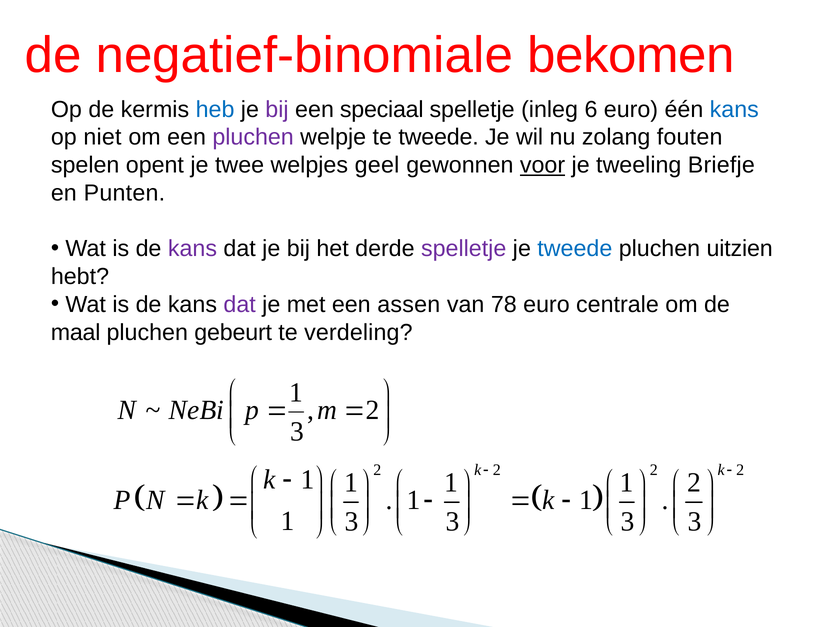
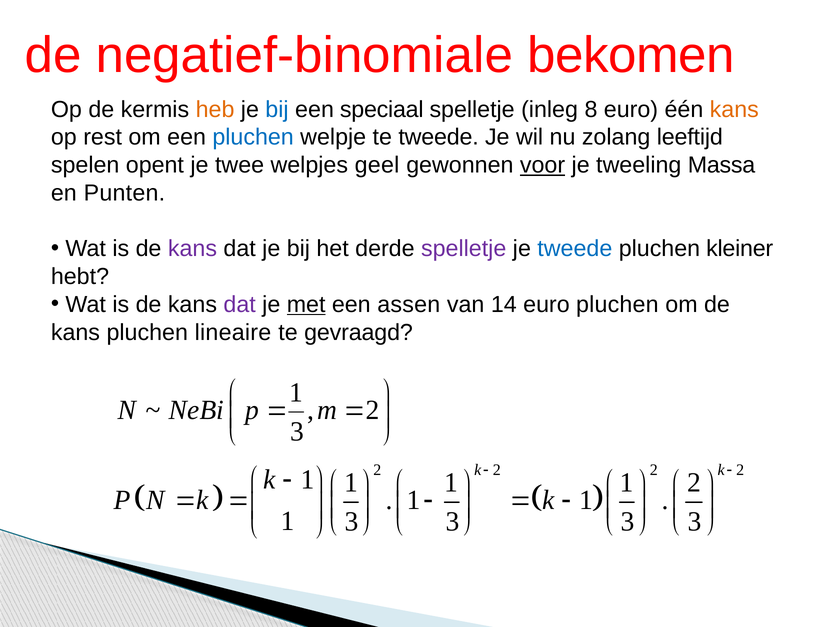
heb colour: blue -> orange (215, 109)
bij colour: purple -> blue (277, 109)
6: 6 -> 8 (591, 109)
kans colour: blue -> orange (734, 109)
niet: niet -> rest (103, 137)
pluchen colour: purple -> blue (253, 137)
fouten: fouten -> leeftijd (690, 137)
Briefje: Briefje -> Massa (722, 165)
uitzien: uitzien -> kleiner (740, 249)
met underline: none -> present (306, 304)
78: 78 -> 14 (504, 304)
euro centrale: centrale -> pluchen (617, 304)
maal: maal -> kans (75, 332)
gebeurt: gebeurt -> lineaire (233, 332)
verdeling: verdeling -> gevraagd (358, 332)
